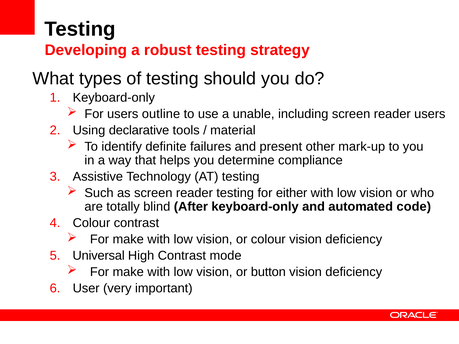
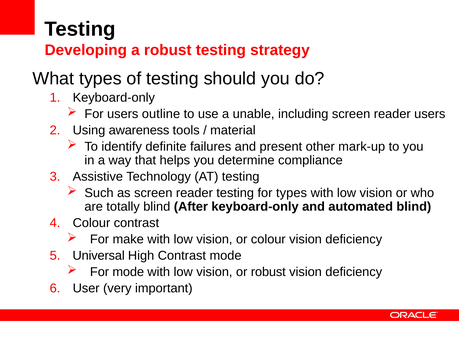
declarative: declarative -> awareness (139, 130)
for either: either -> types (292, 193)
automated code: code -> blind (414, 207)
make: make -> mode (128, 272)
or button: button -> robust (268, 272)
